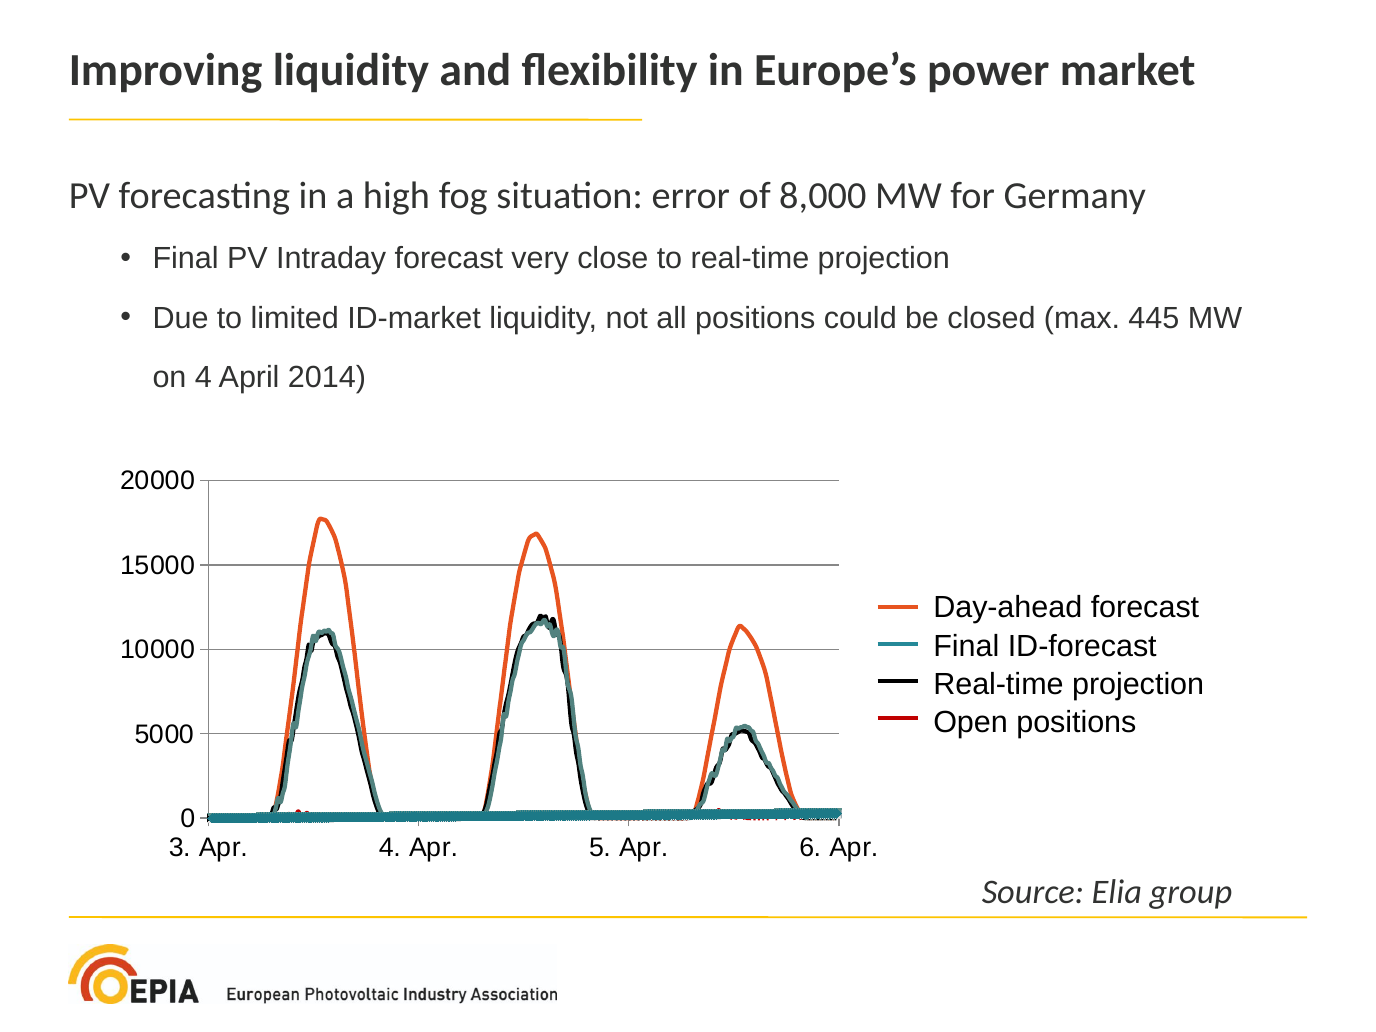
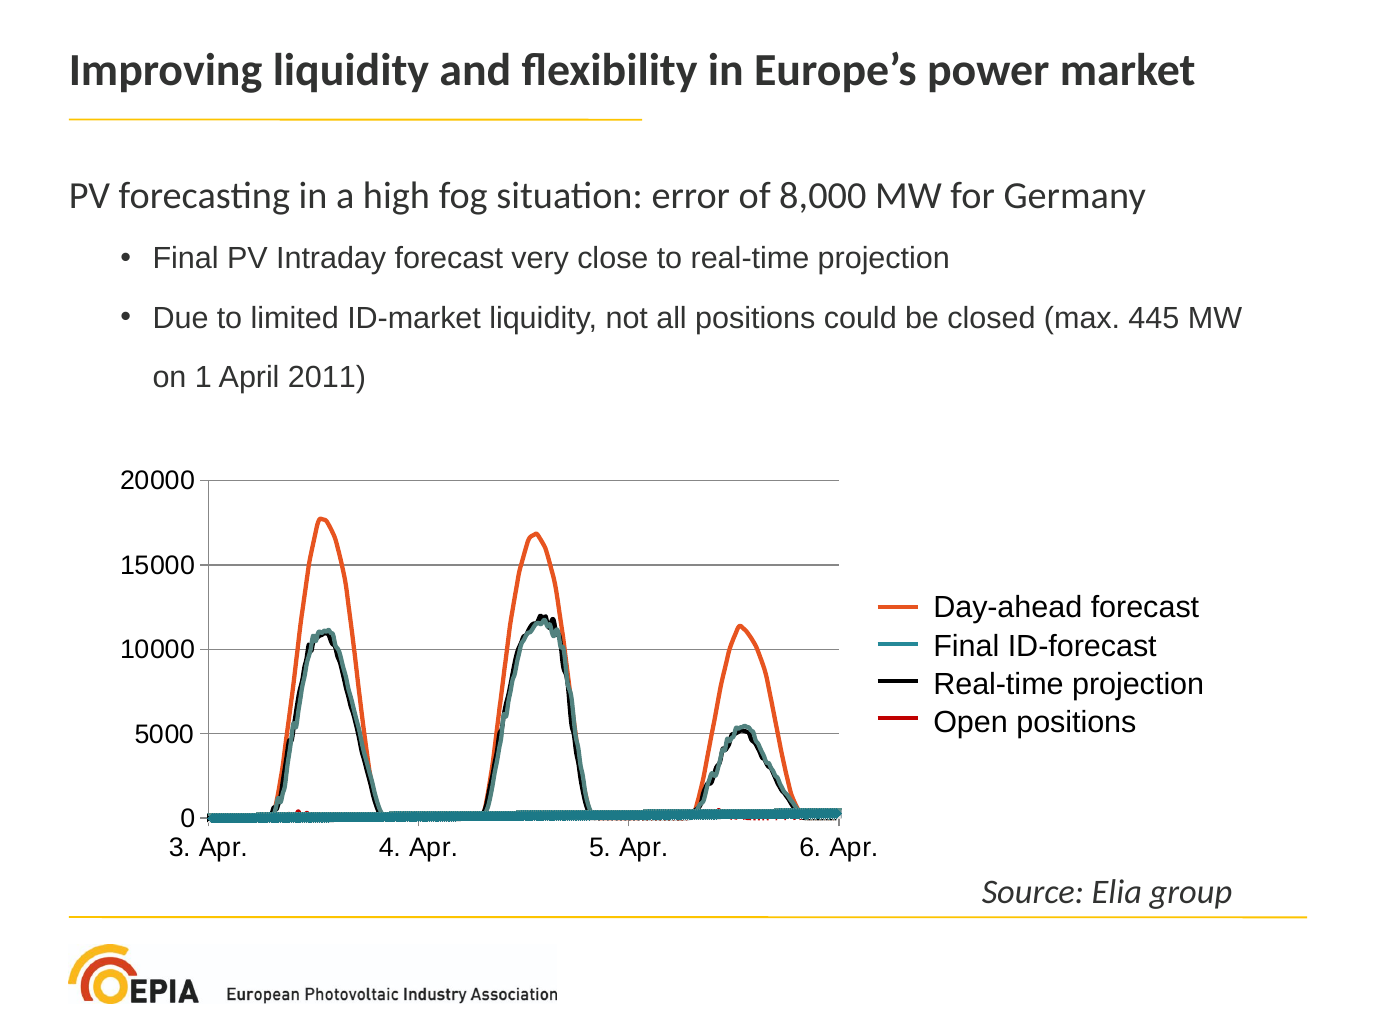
on 4: 4 -> 1 (203, 377)
2014: 2014 -> 2011 (327, 377)
